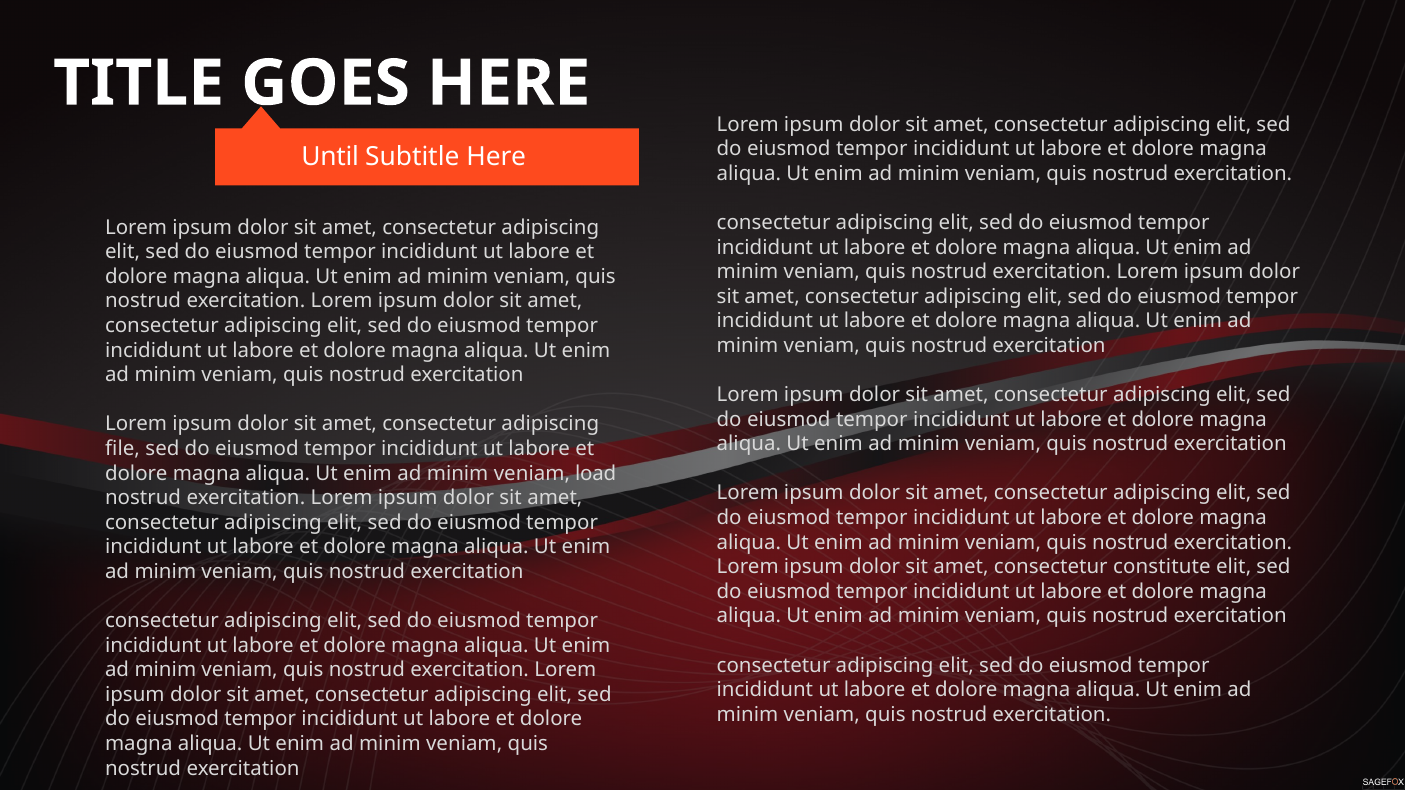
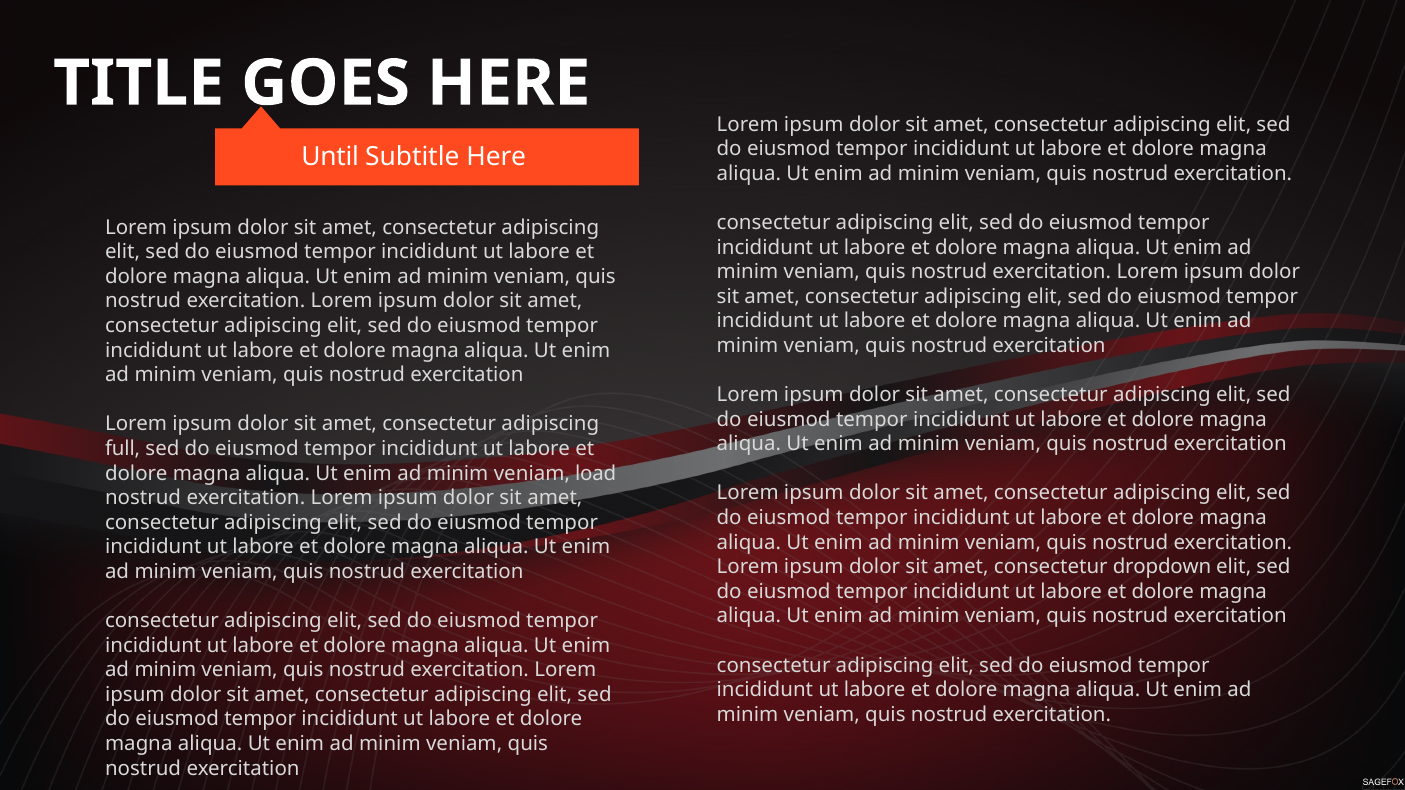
file: file -> full (123, 449)
constitute: constitute -> dropdown (1162, 567)
